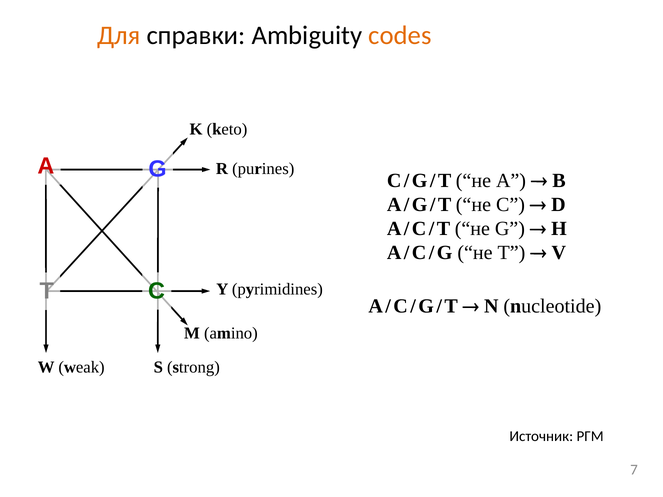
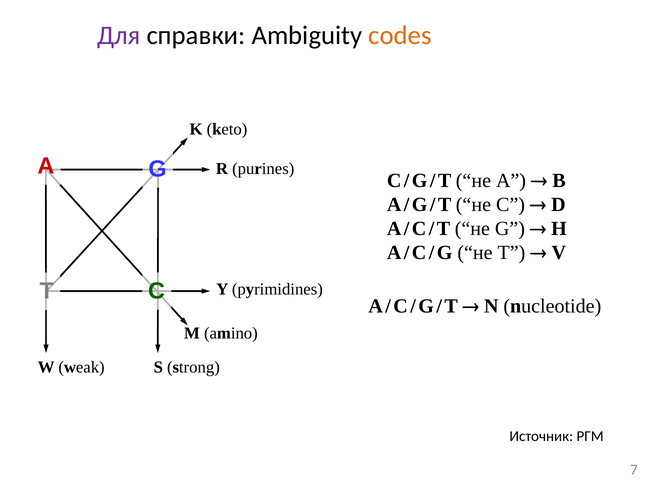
Для colour: orange -> purple (119, 36)
